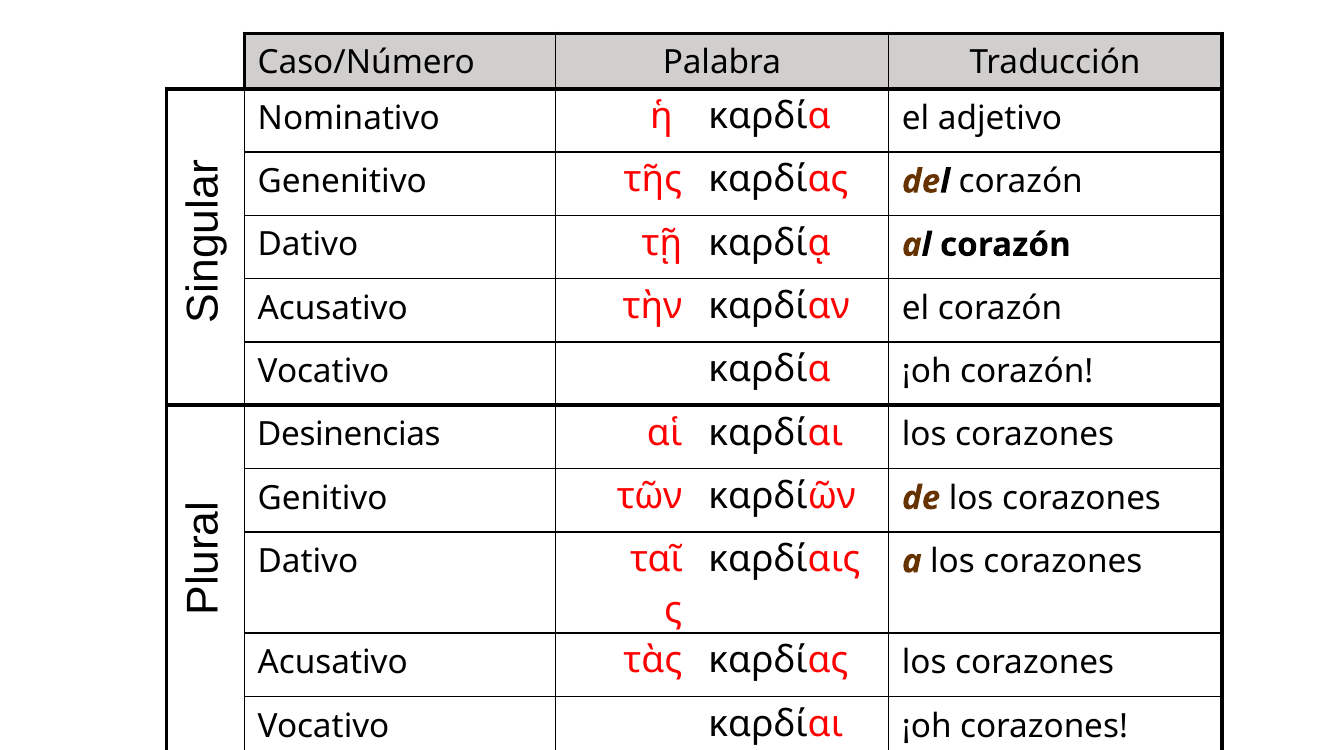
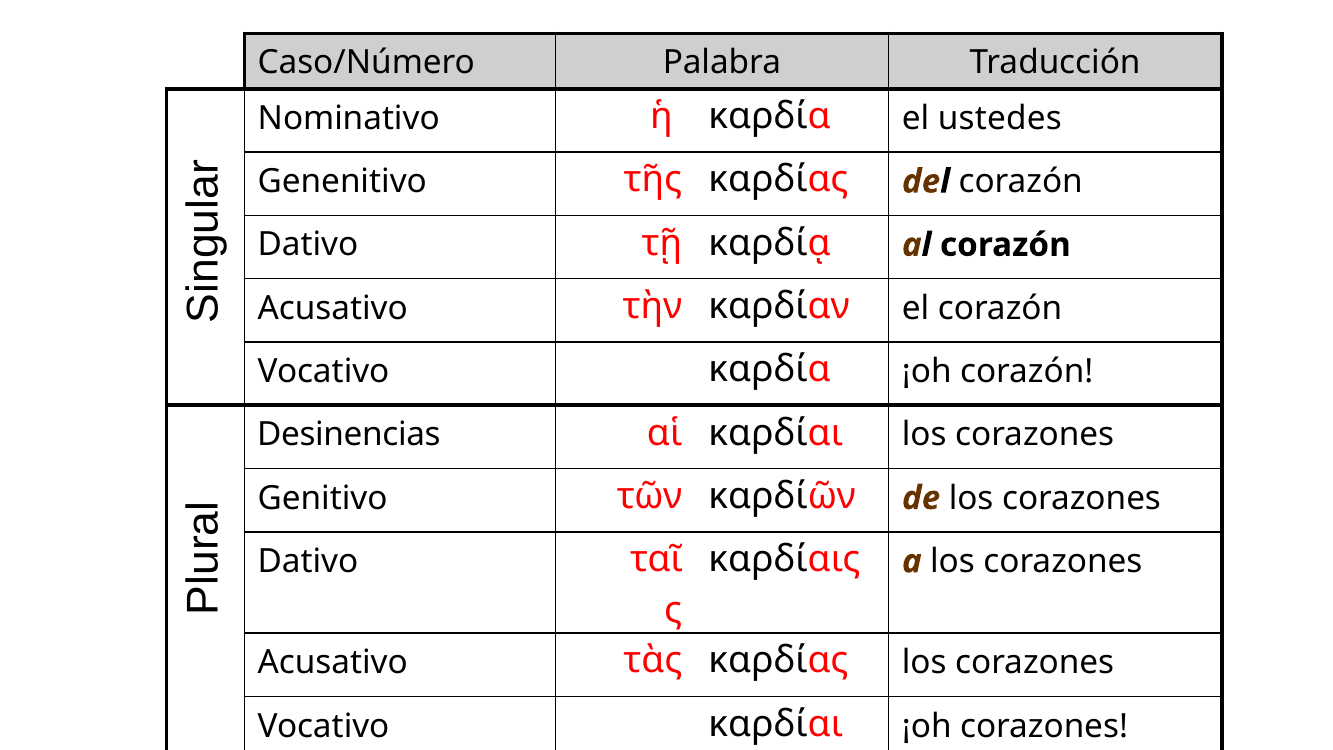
adjetivo: adjetivo -> ustedes (1000, 118)
